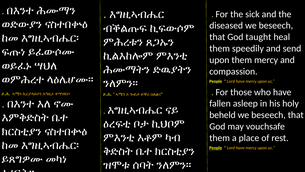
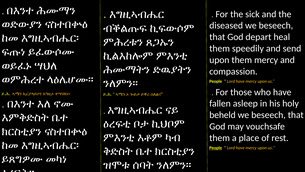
taught: taught -> depart (258, 37)
